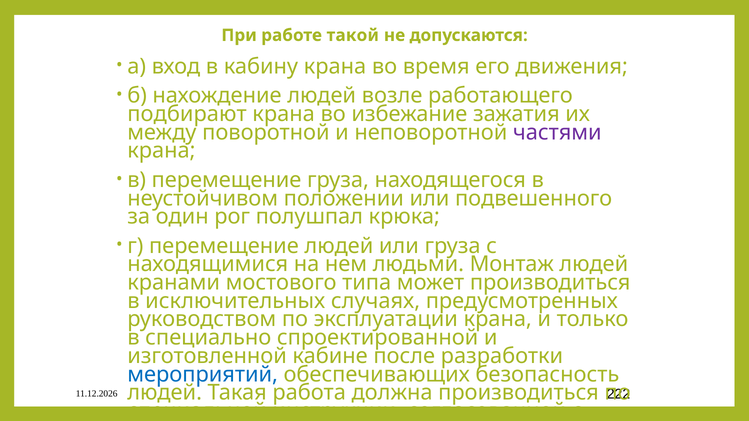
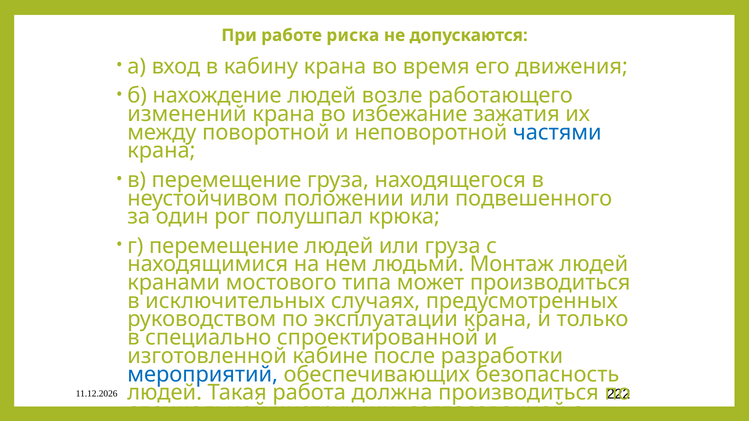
такой: такой -> риска (353, 35)
подбирают: подбирают -> изменений (187, 114)
частями colour: purple -> blue (557, 132)
